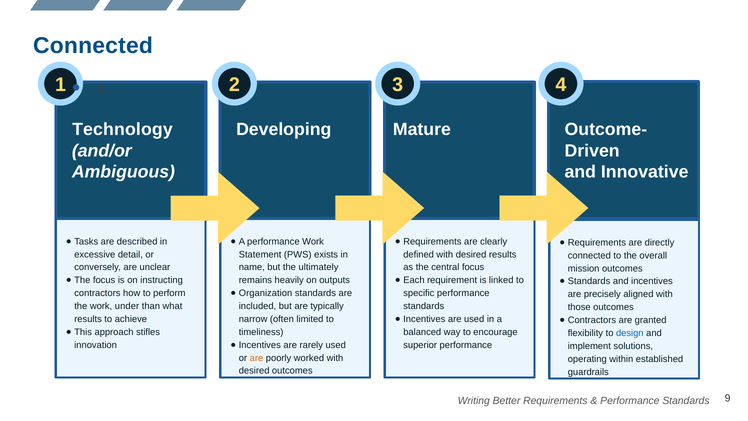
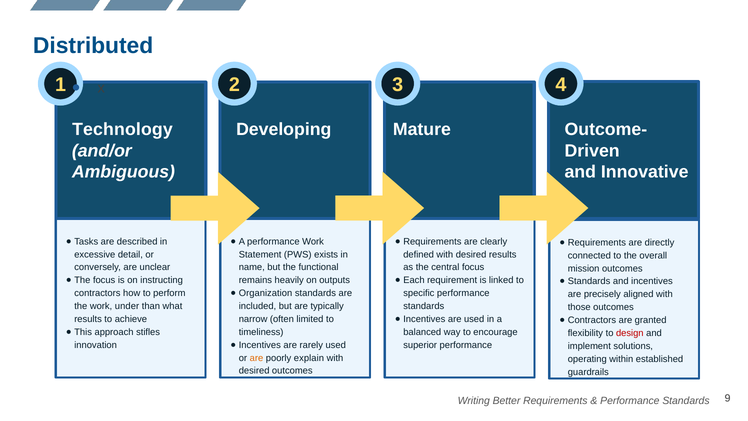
Connected: Connected -> Distributed (93, 46)
ultimately: ultimately -> functional (319, 267)
design colour: blue -> red (630, 333)
worked: worked -> explain (309, 358)
